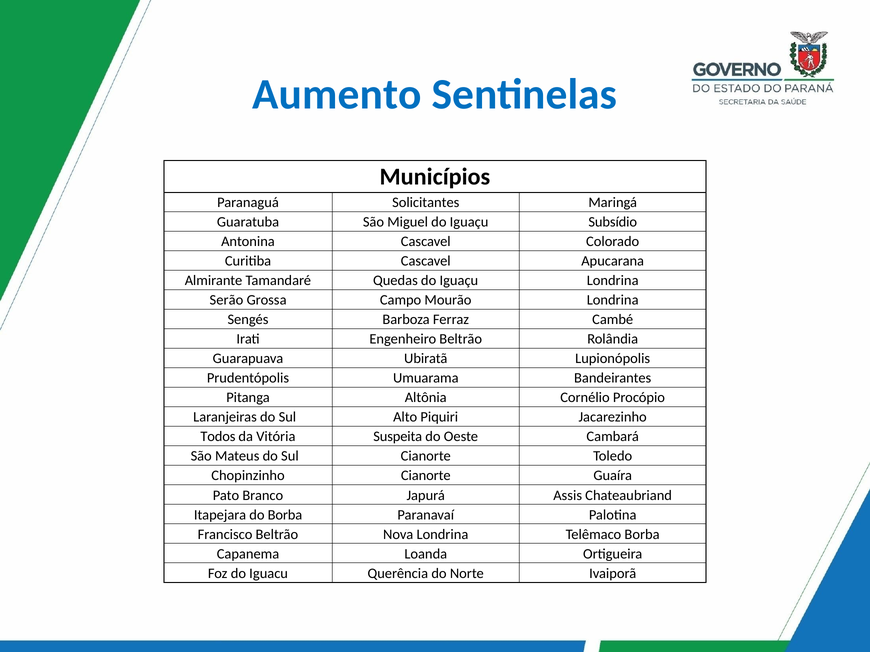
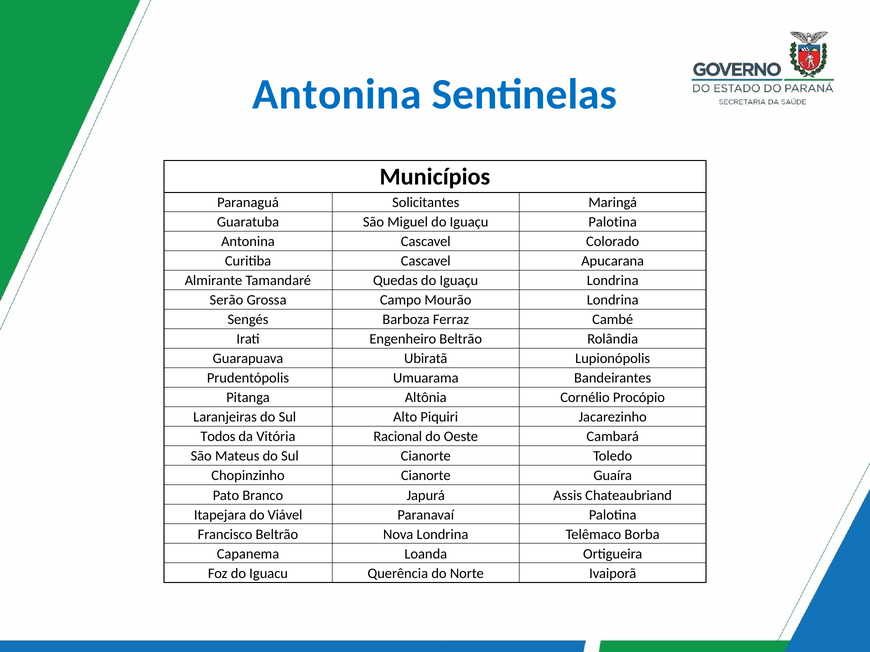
Aumento: Aumento -> Antonina (337, 95)
Iguaçu Subsídio: Subsídio -> Palotina (613, 222)
Suspeita: Suspeita -> Racional (398, 437)
do Borba: Borba -> Viável (285, 515)
